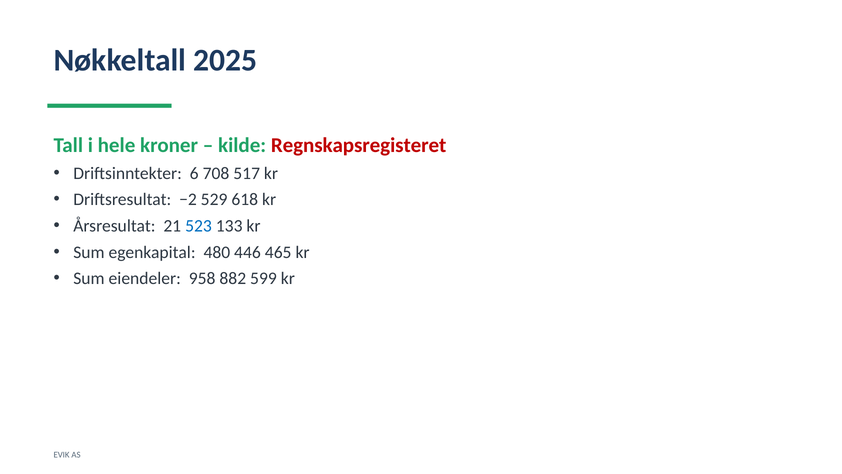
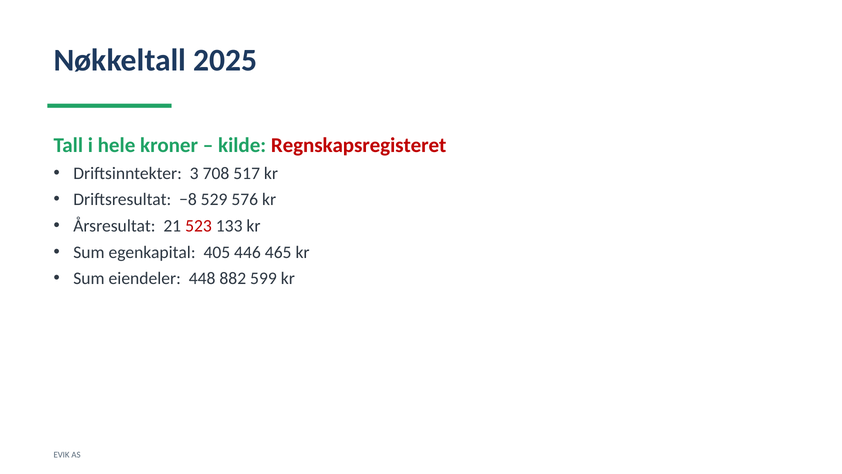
6: 6 -> 3 (194, 173)
−2: −2 -> −8 (188, 199)
618: 618 -> 576 (245, 199)
523 colour: blue -> red (198, 226)
480: 480 -> 405 (217, 252)
958: 958 -> 448 (202, 278)
